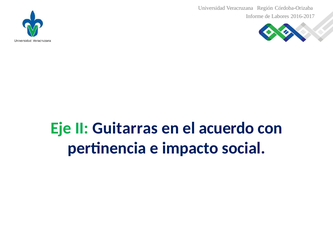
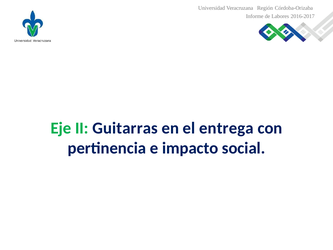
acuerdo: acuerdo -> entrega (226, 128)
